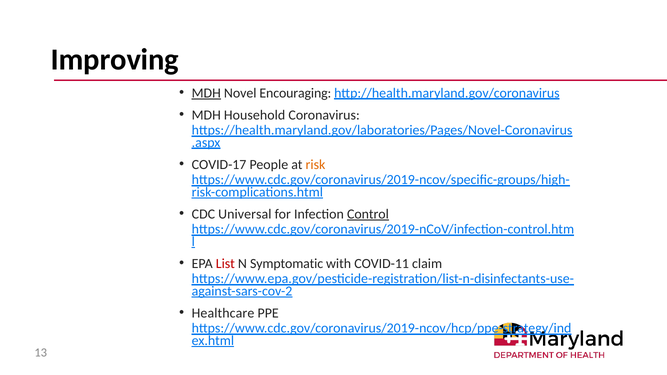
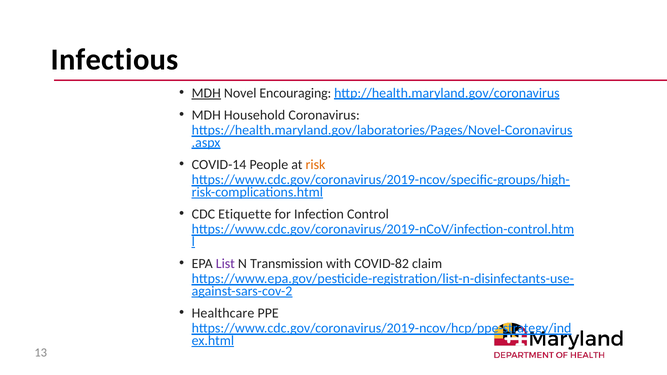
Improving: Improving -> Infectious (115, 60)
COVID-17: COVID-17 -> COVID-14 (219, 165)
Universal: Universal -> Etiquette (245, 214)
Control underline: present -> none (368, 214)
List colour: red -> purple (225, 264)
Symptomatic: Symptomatic -> Transmission (287, 264)
COVID-11: COVID-11 -> COVID-82 (382, 264)
